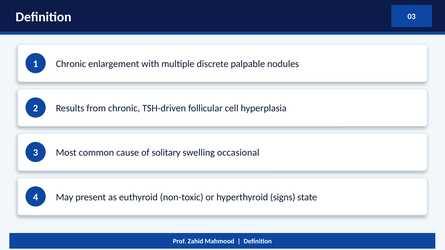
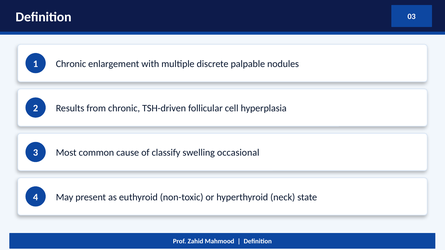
solitary: solitary -> classify (166, 153)
signs: signs -> neck (283, 197)
